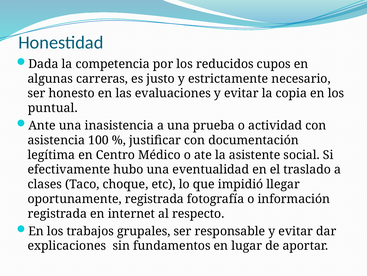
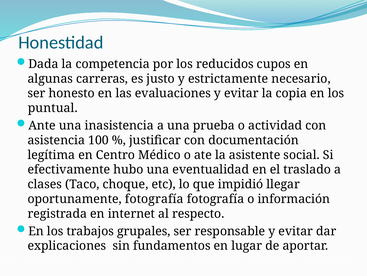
oportunamente registrada: registrada -> fotografía (154, 199)
